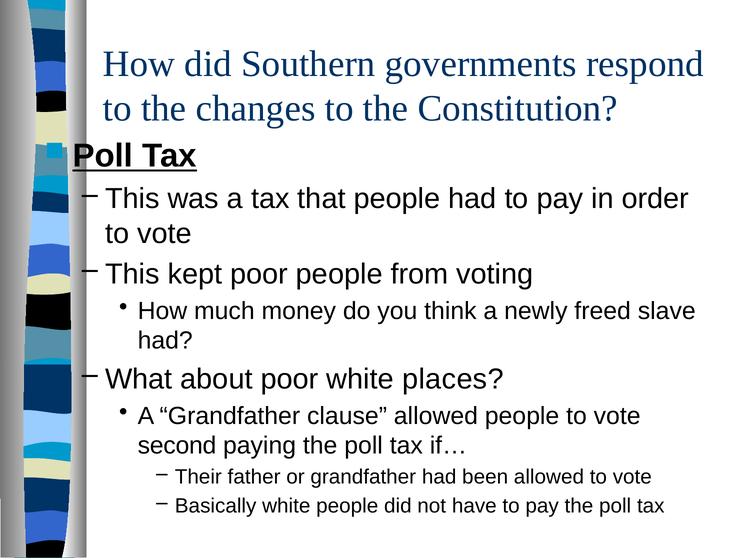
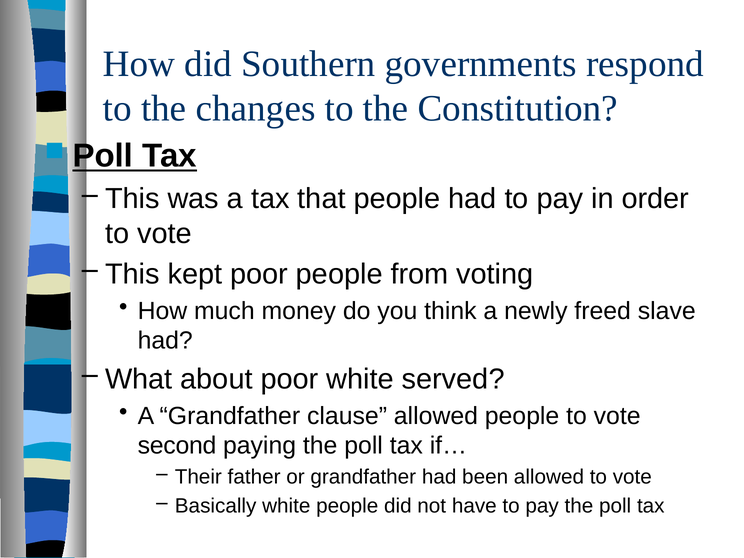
places: places -> served (453, 379)
